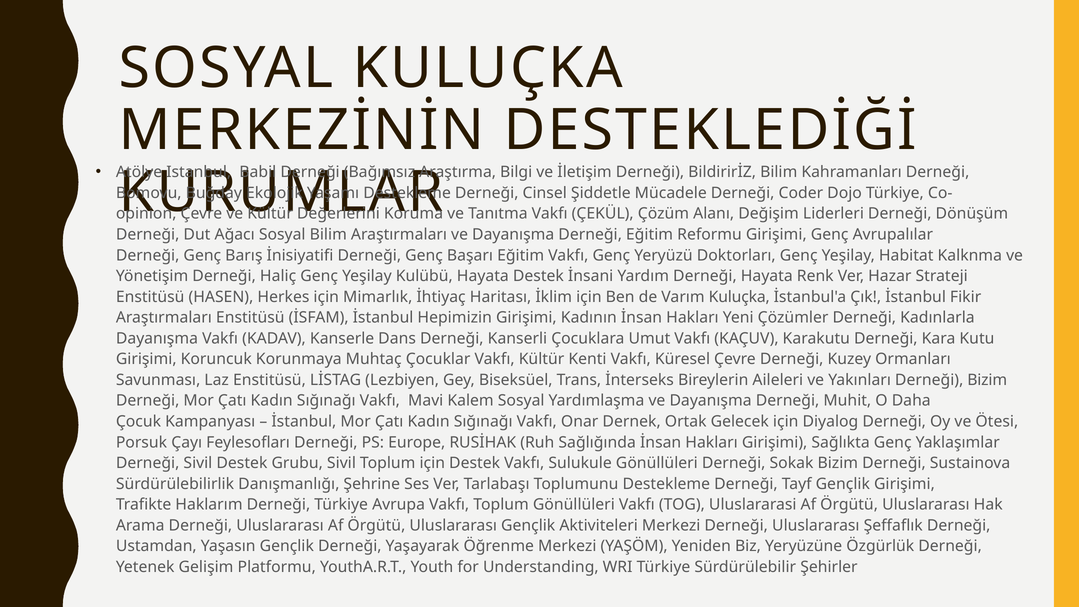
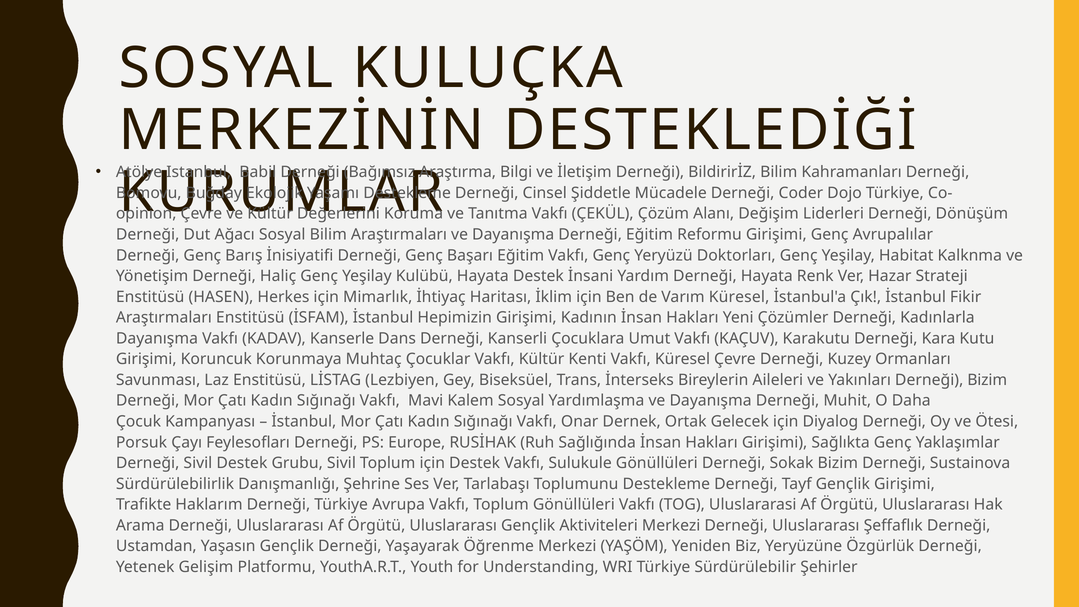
Varım Kuluçka: Kuluçka -> Küresel (739, 297)
